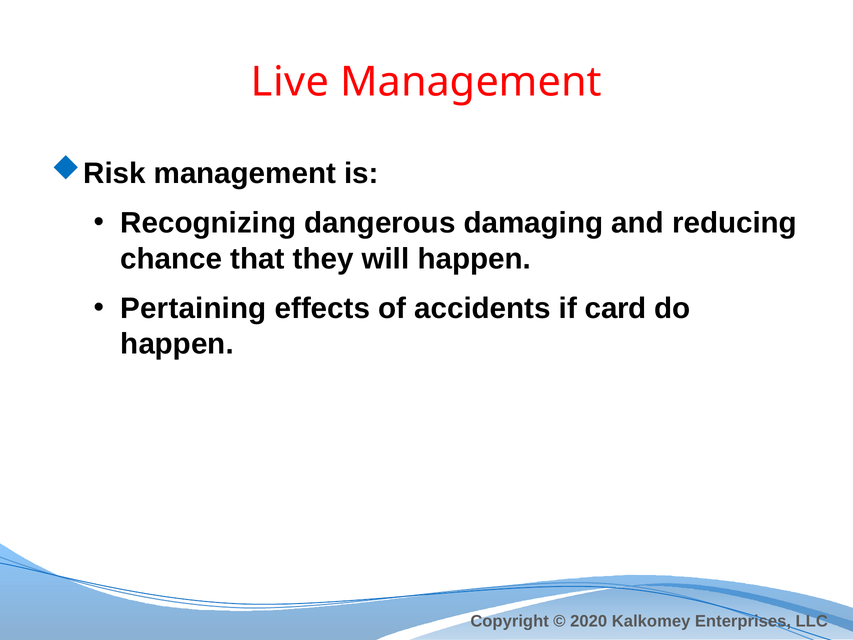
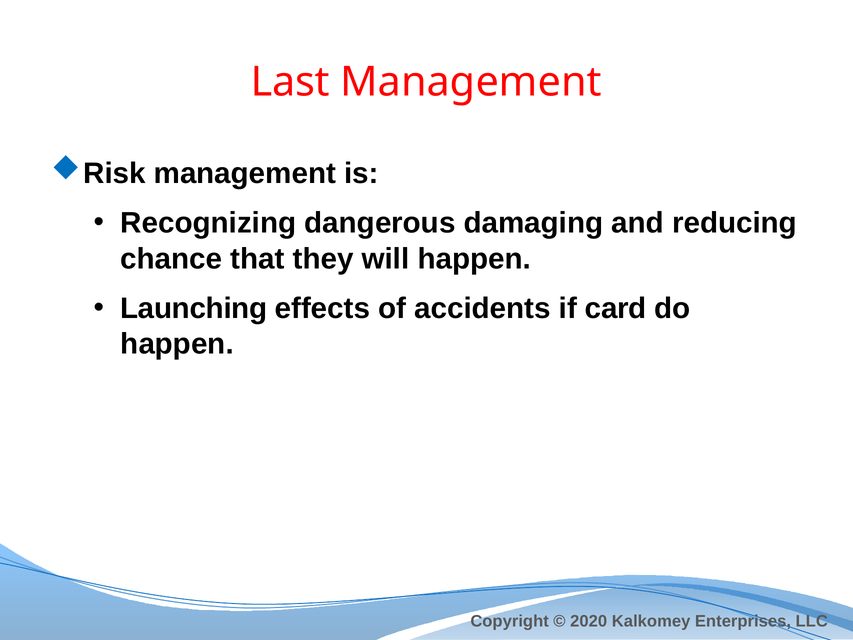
Live: Live -> Last (290, 82)
Pertaining: Pertaining -> Launching (194, 308)
